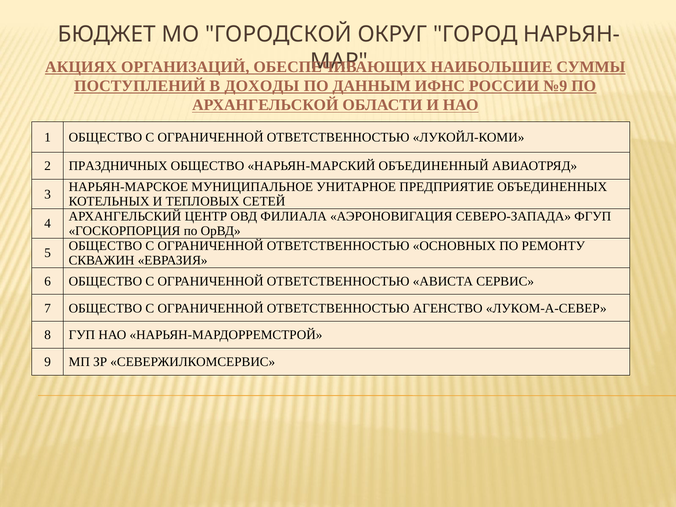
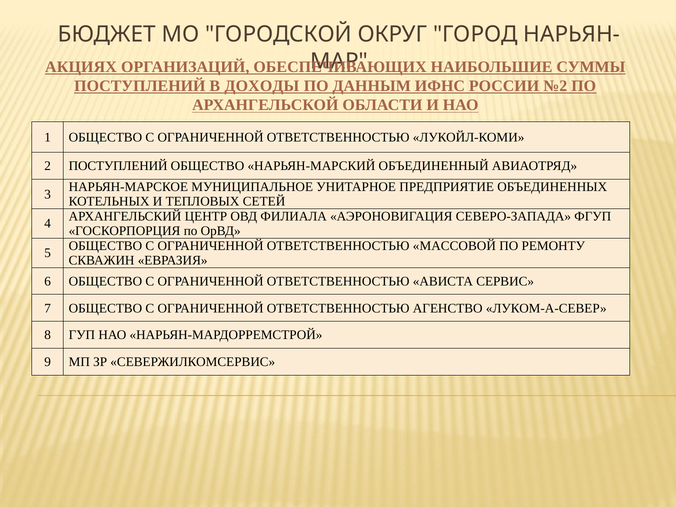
№9: №9 -> №2 (555, 86)
2 ПРАЗДНИЧНЫХ: ПРАЗДНИЧНЫХ -> ПОСТУПЛЕНИЙ (118, 166)
ОСНОВНЫХ: ОСНОВНЫХ -> МАССОВОЙ (454, 246)
